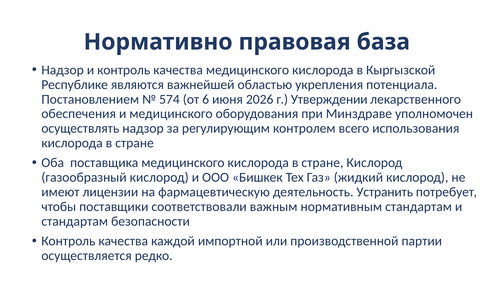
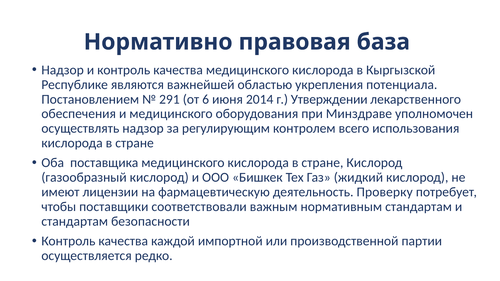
574: 574 -> 291 (169, 99)
2026: 2026 -> 2014 (260, 99)
Устранить: Устранить -> Проверку (385, 192)
